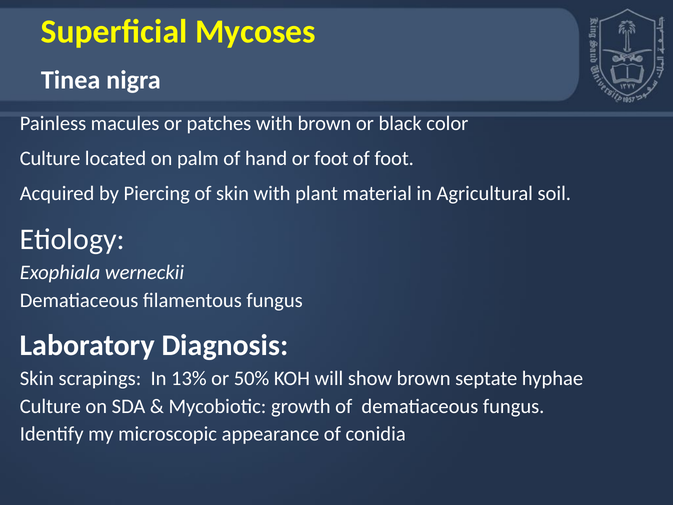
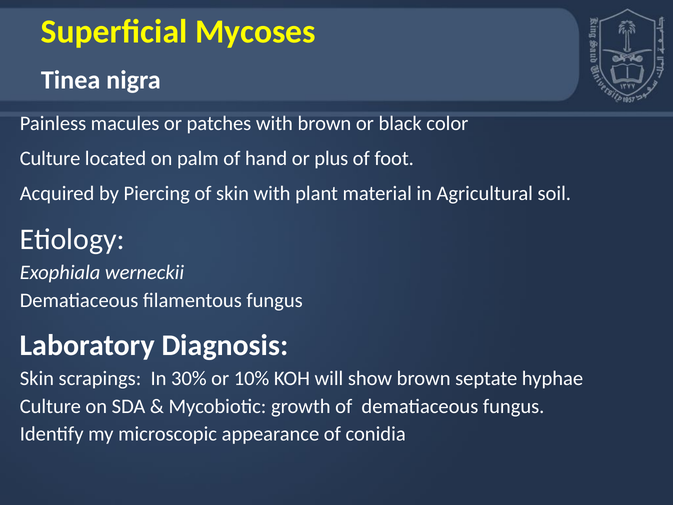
or foot: foot -> plus (331, 159)
13%: 13% -> 30% (189, 379)
50%: 50% -> 10% (252, 379)
